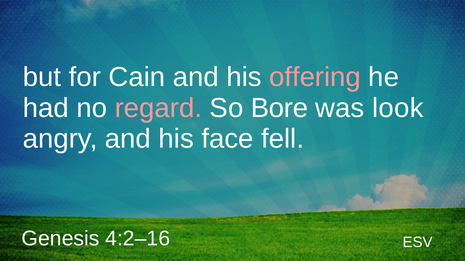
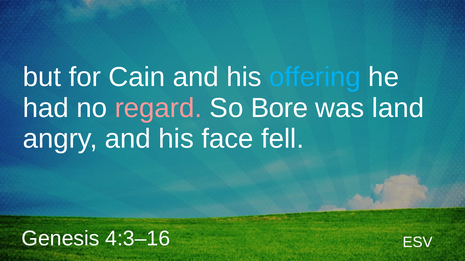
offering colour: pink -> light blue (315, 77)
look: look -> land (398, 108)
4:2–16: 4:2–16 -> 4:3–16 (138, 239)
